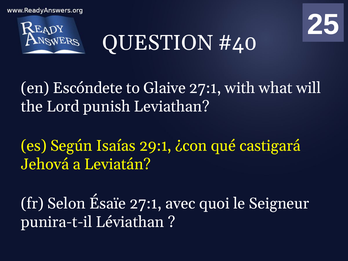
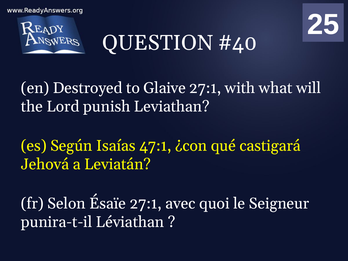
Escóndete: Escóndete -> Destroyed (88, 88)
29:1: 29:1 -> 47:1 (155, 146)
